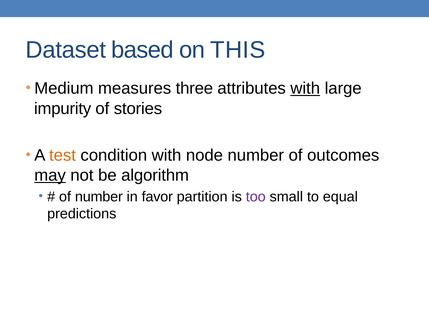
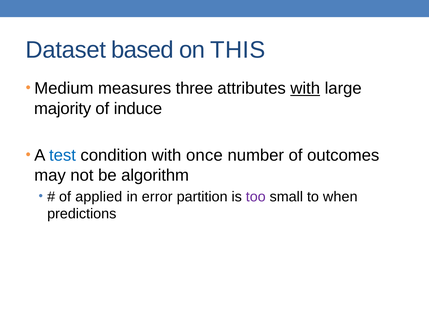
impurity: impurity -> majority (63, 108)
stories: stories -> induce (138, 108)
test colour: orange -> blue (63, 155)
node: node -> once (204, 155)
may underline: present -> none (50, 175)
of number: number -> applied (99, 197)
favor: favor -> error (157, 197)
equal: equal -> when (340, 197)
